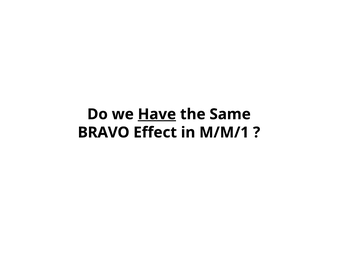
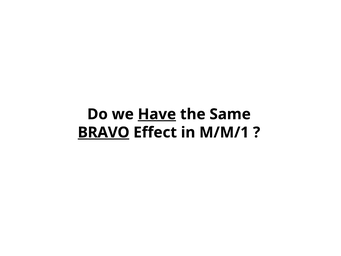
BRAVO underline: none -> present (104, 132)
